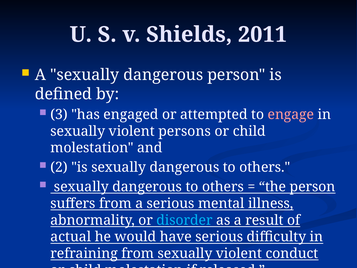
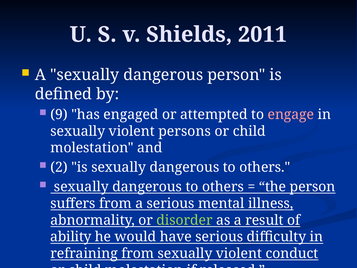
3: 3 -> 9 (59, 114)
disorder colour: light blue -> light green (185, 220)
actual: actual -> ability (71, 237)
